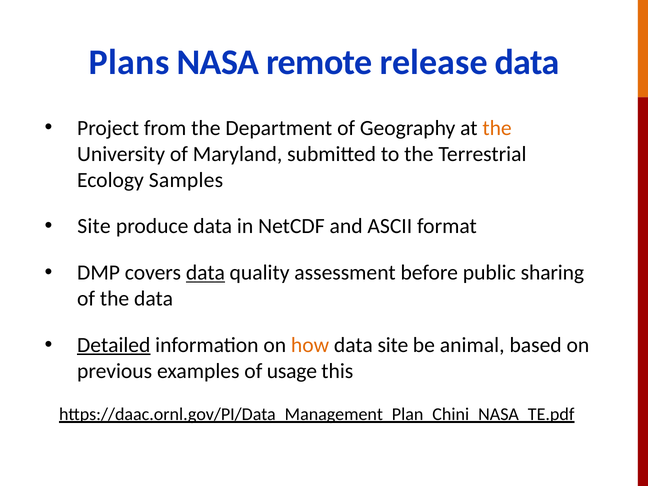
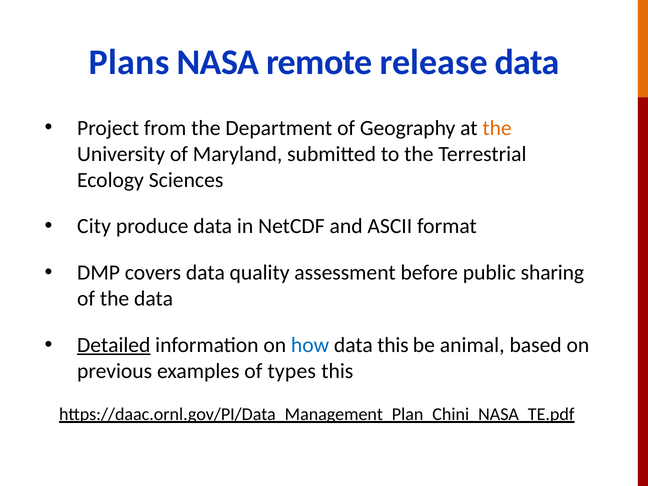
Samples: Samples -> Sciences (186, 180)
Site: Site -> City (94, 226)
data underline: present -> none (205, 273)
how colour: orange -> blue (310, 345)
data site: site -> this (393, 345)
usage: usage -> types (292, 371)
